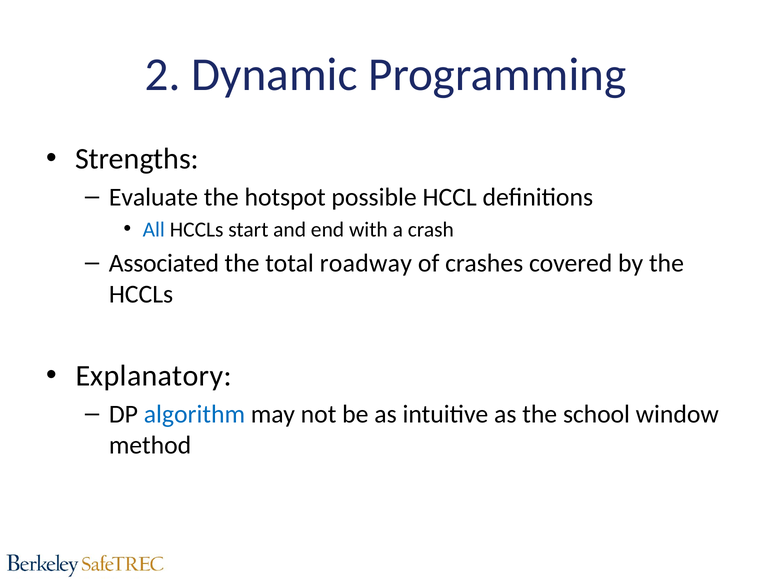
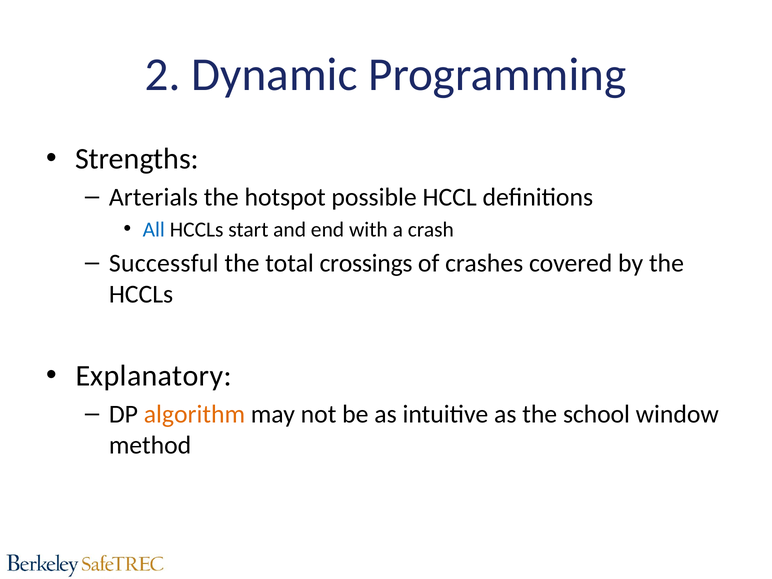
Evaluate: Evaluate -> Arterials (153, 197)
Associated: Associated -> Successful (164, 263)
roadway: roadway -> crossings (366, 263)
algorithm colour: blue -> orange (194, 414)
